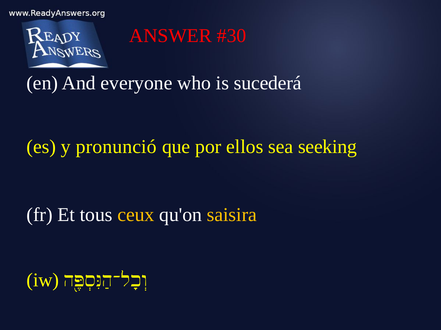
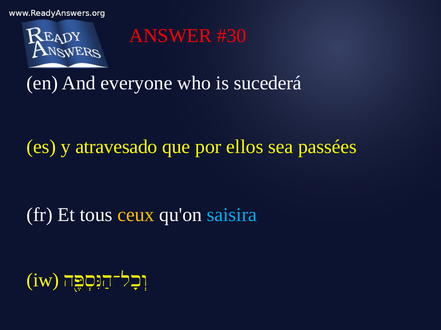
pronunció: pronunció -> atravesado (116, 147)
seeking: seeking -> passées (327, 147)
saisira colour: yellow -> light blue (232, 215)
